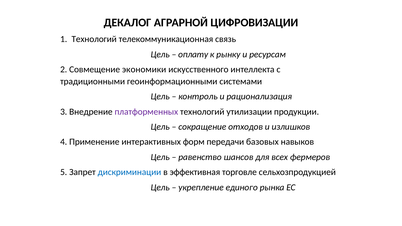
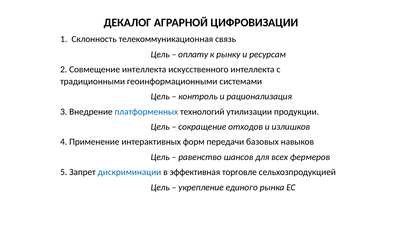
Технологий: Технологий -> Склонность (94, 39)
Совмещение экономики: экономики -> интеллекта (144, 70)
платформенных colour: purple -> blue (146, 112)
